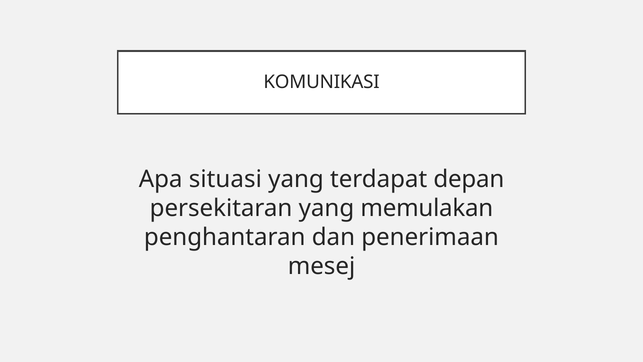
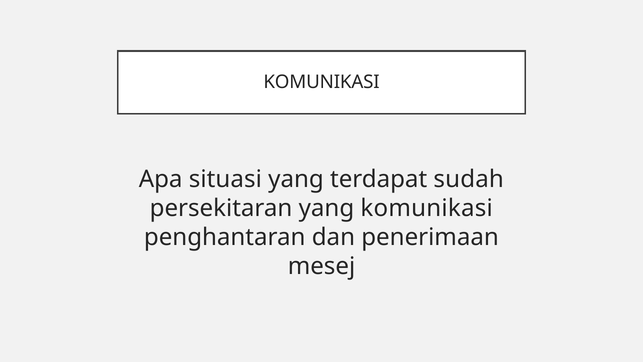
depan: depan -> sudah (469, 179)
yang memulakan: memulakan -> komunikasi (427, 208)
